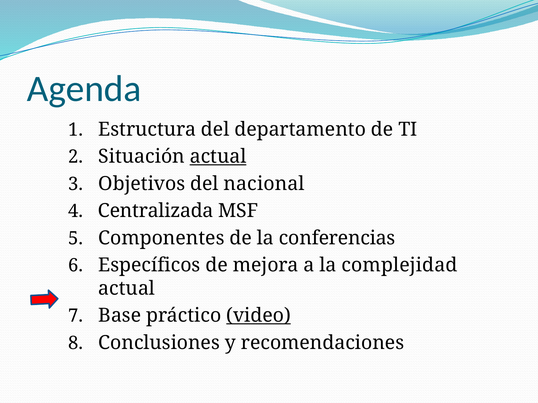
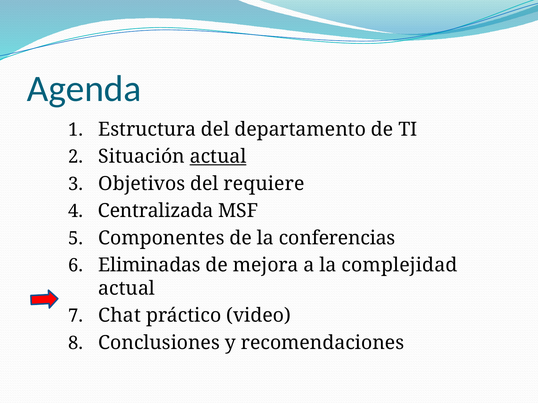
nacional: nacional -> requiere (264, 184)
Específicos: Específicos -> Eliminadas (149, 265)
Base: Base -> Chat (120, 316)
video underline: present -> none (259, 316)
